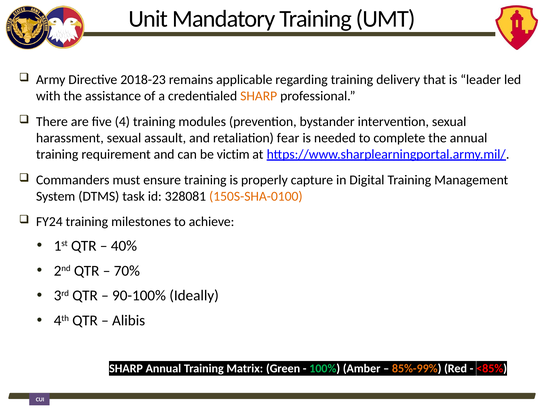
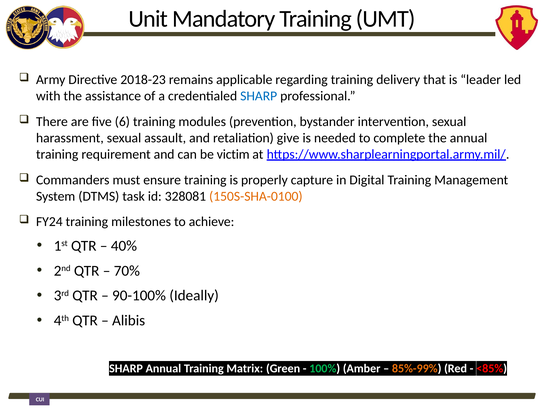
SHARP colour: orange -> blue (259, 96)
4: 4 -> 6 (122, 122)
fear: fear -> give (288, 138)
